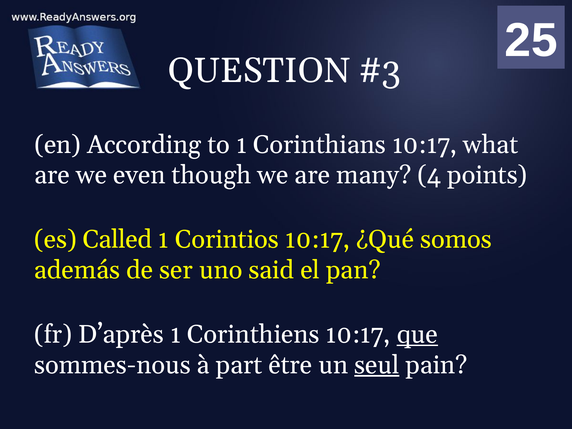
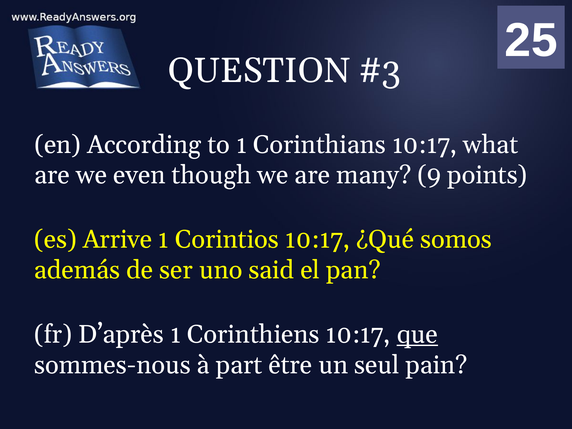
4: 4 -> 9 (429, 175)
Called: Called -> Arrive (117, 240)
seul underline: present -> none (377, 365)
